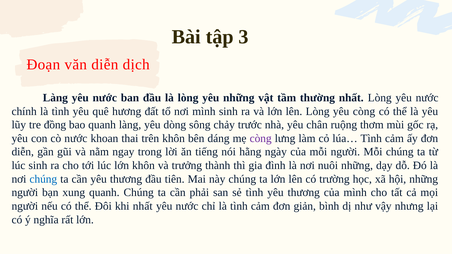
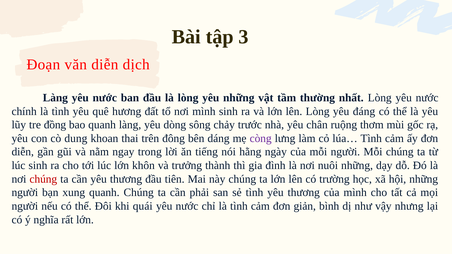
yêu còng: còng -> đáng (364, 111)
cò nước: nước -> dung (76, 139)
trên khôn: khôn -> đông (174, 139)
chúng colour: blue -> red (43, 179)
khi nhất: nhất -> quái (143, 206)
